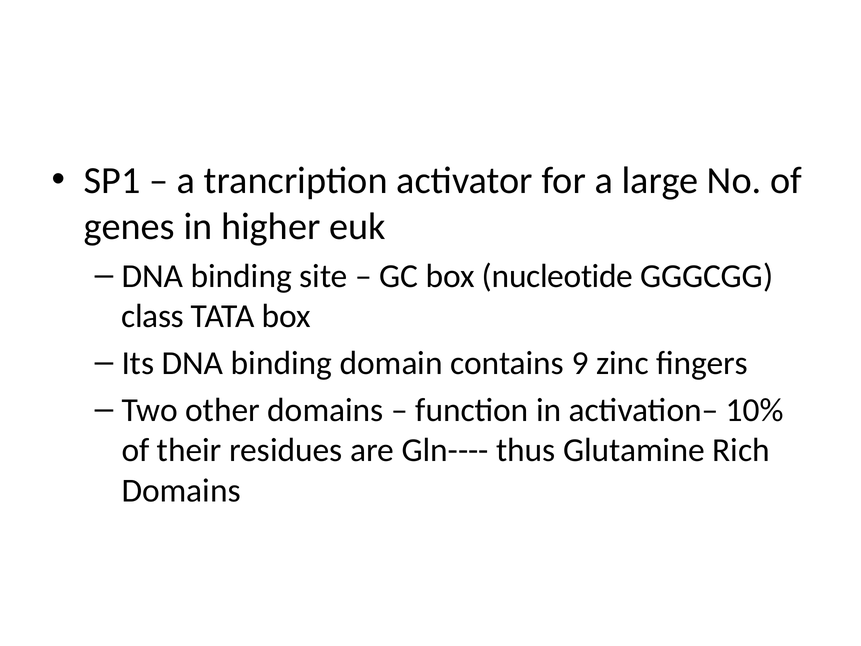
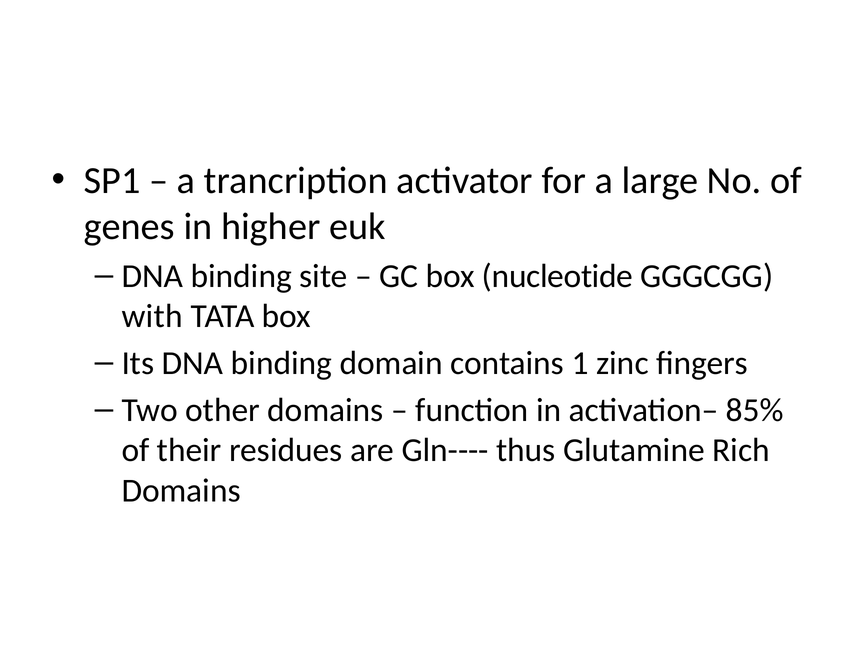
class: class -> with (152, 316)
9: 9 -> 1 (580, 363)
10%: 10% -> 85% (755, 410)
